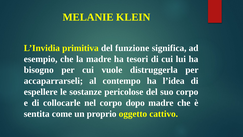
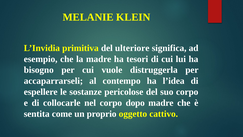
funzione: funzione -> ulteriore (132, 48)
